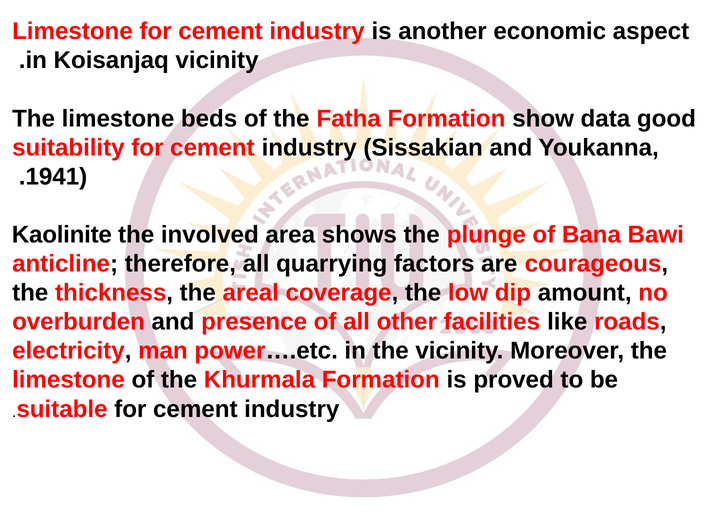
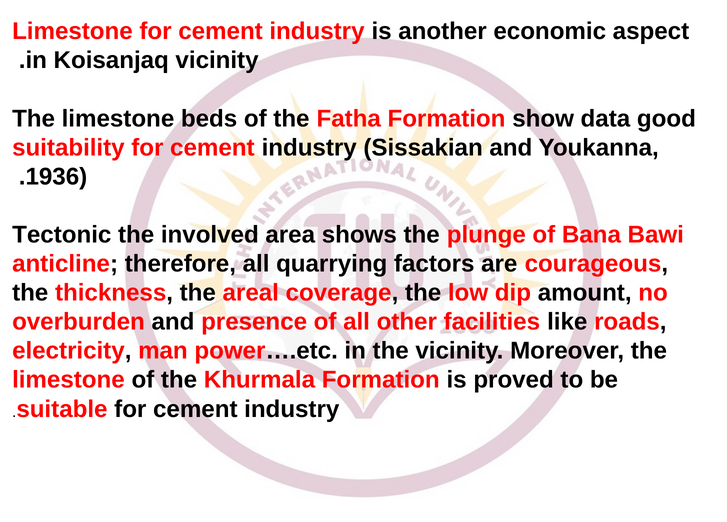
1941: 1941 -> 1936 (56, 176)
Kaolinite: Kaolinite -> Tectonic (62, 235)
